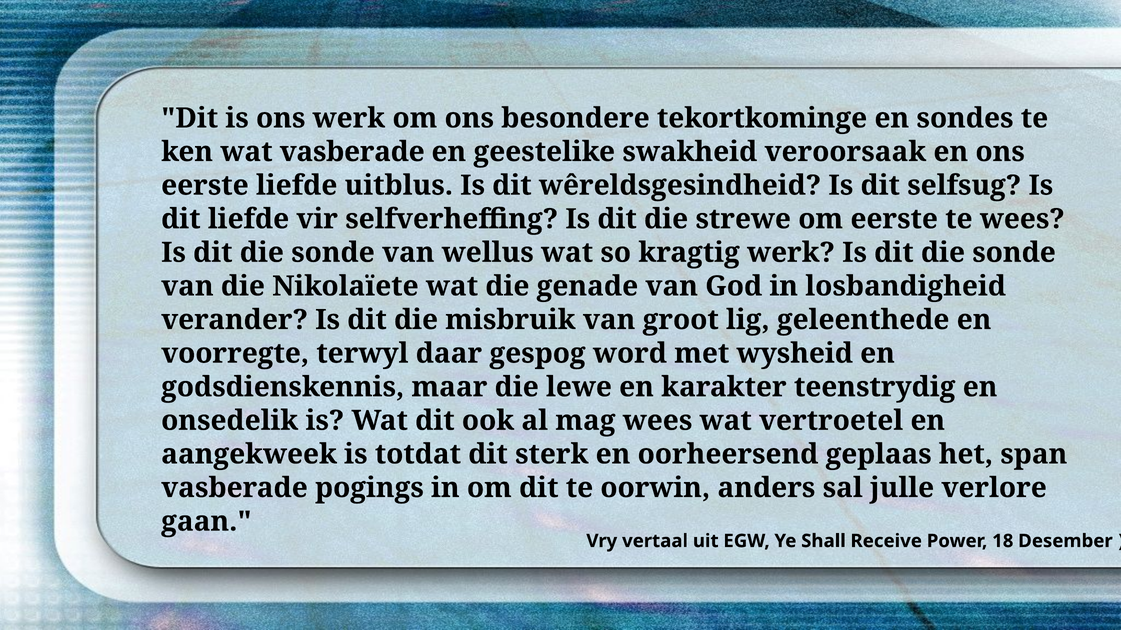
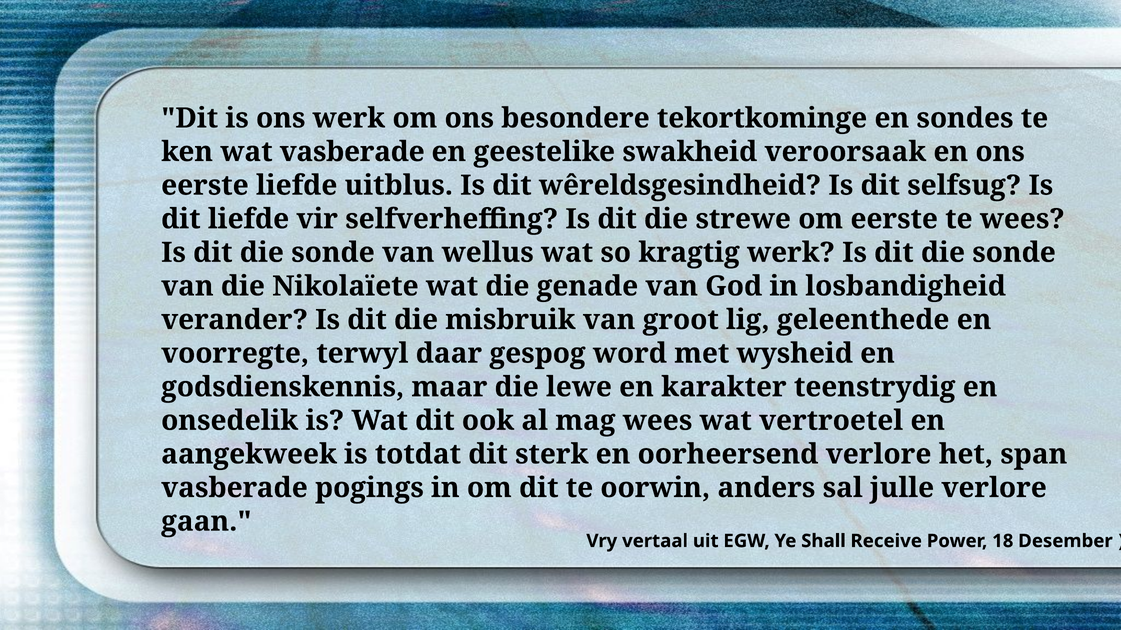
oorheersend geplaas: geplaas -> verlore (879, 455)
